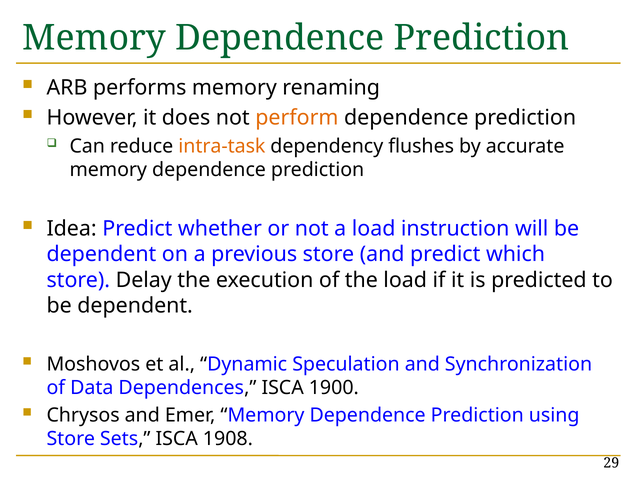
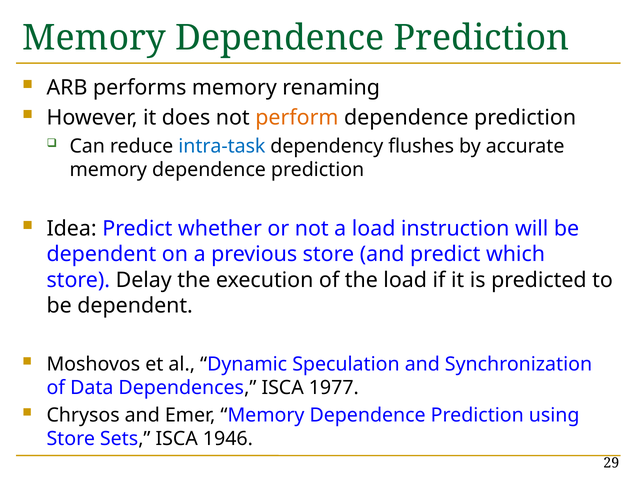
intra-task colour: orange -> blue (222, 146)
1900: 1900 -> 1977 (334, 387)
1908: 1908 -> 1946 (228, 438)
